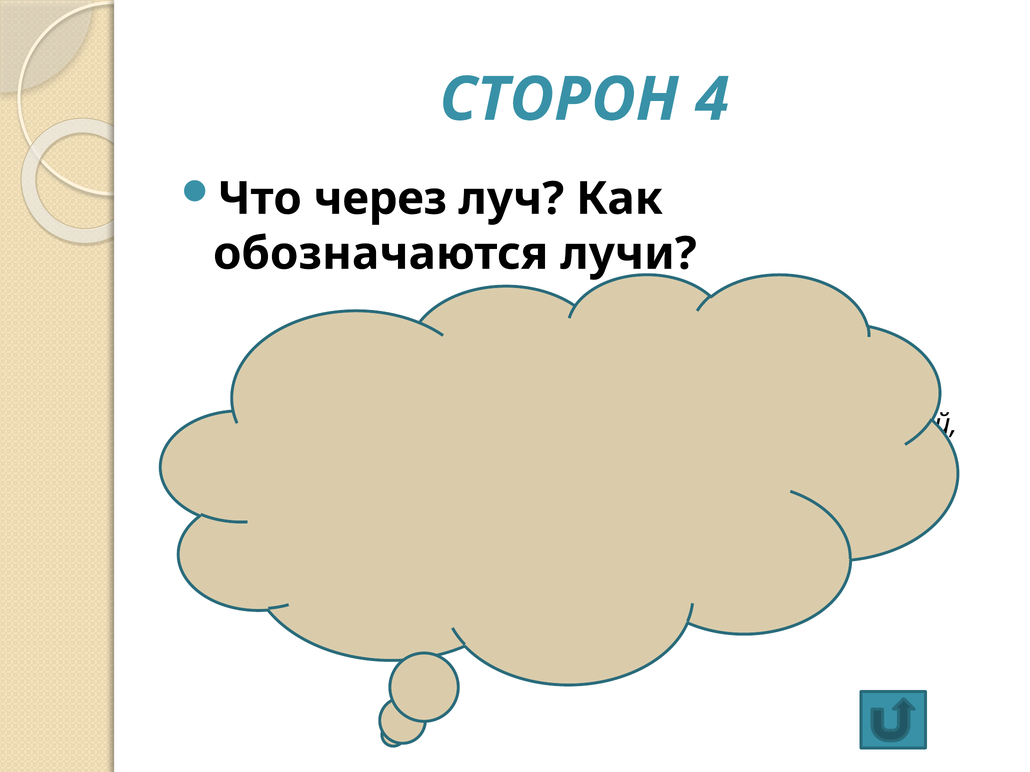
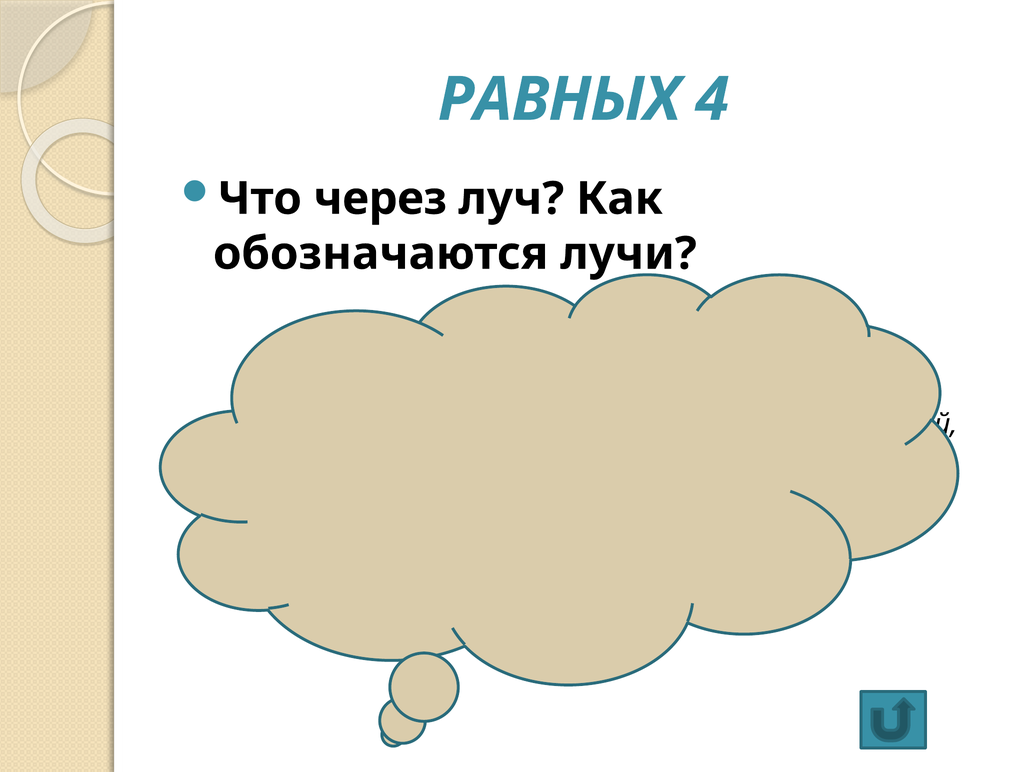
СТОРОН: СТОРОН -> РАВНЫХ (559, 100)
